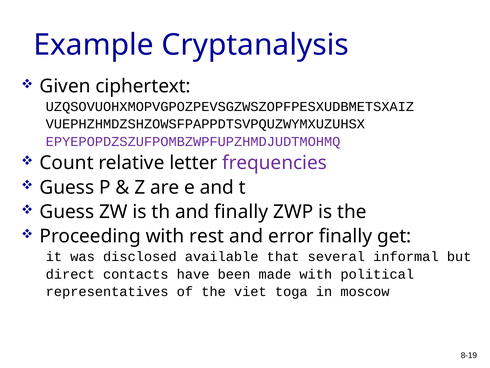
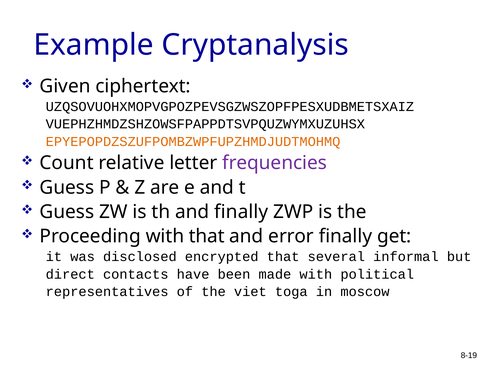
EPYEPOPDZSZUFPOMBZWPFUPZHMDJUDTMOHMQ colour: purple -> orange (193, 141)
with rest: rest -> that (207, 236)
available: available -> encrypted (222, 256)
